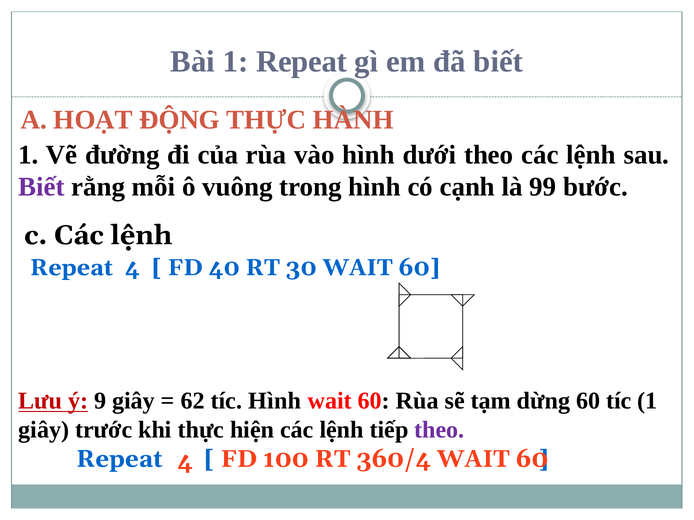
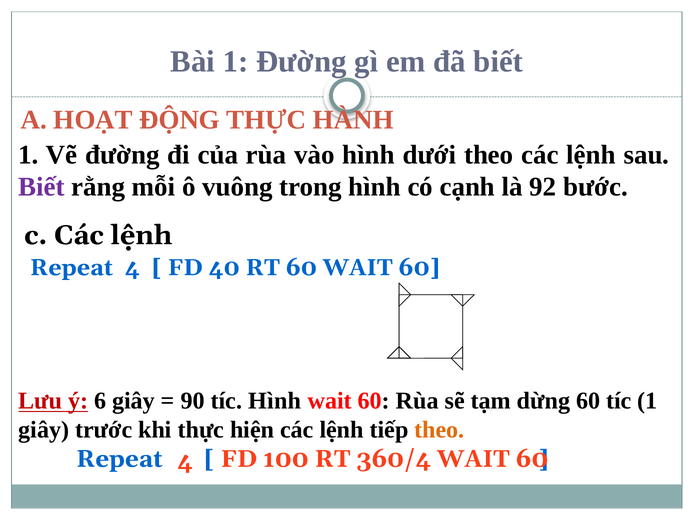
1 Repeat: Repeat -> Đường (301, 61)
99: 99 -> 92 (543, 187)
RT 30: 30 -> 60 (301, 268)
9: 9 -> 6 (100, 401)
62: 62 -> 90 (193, 401)
theo colour: purple -> orange (439, 430)
